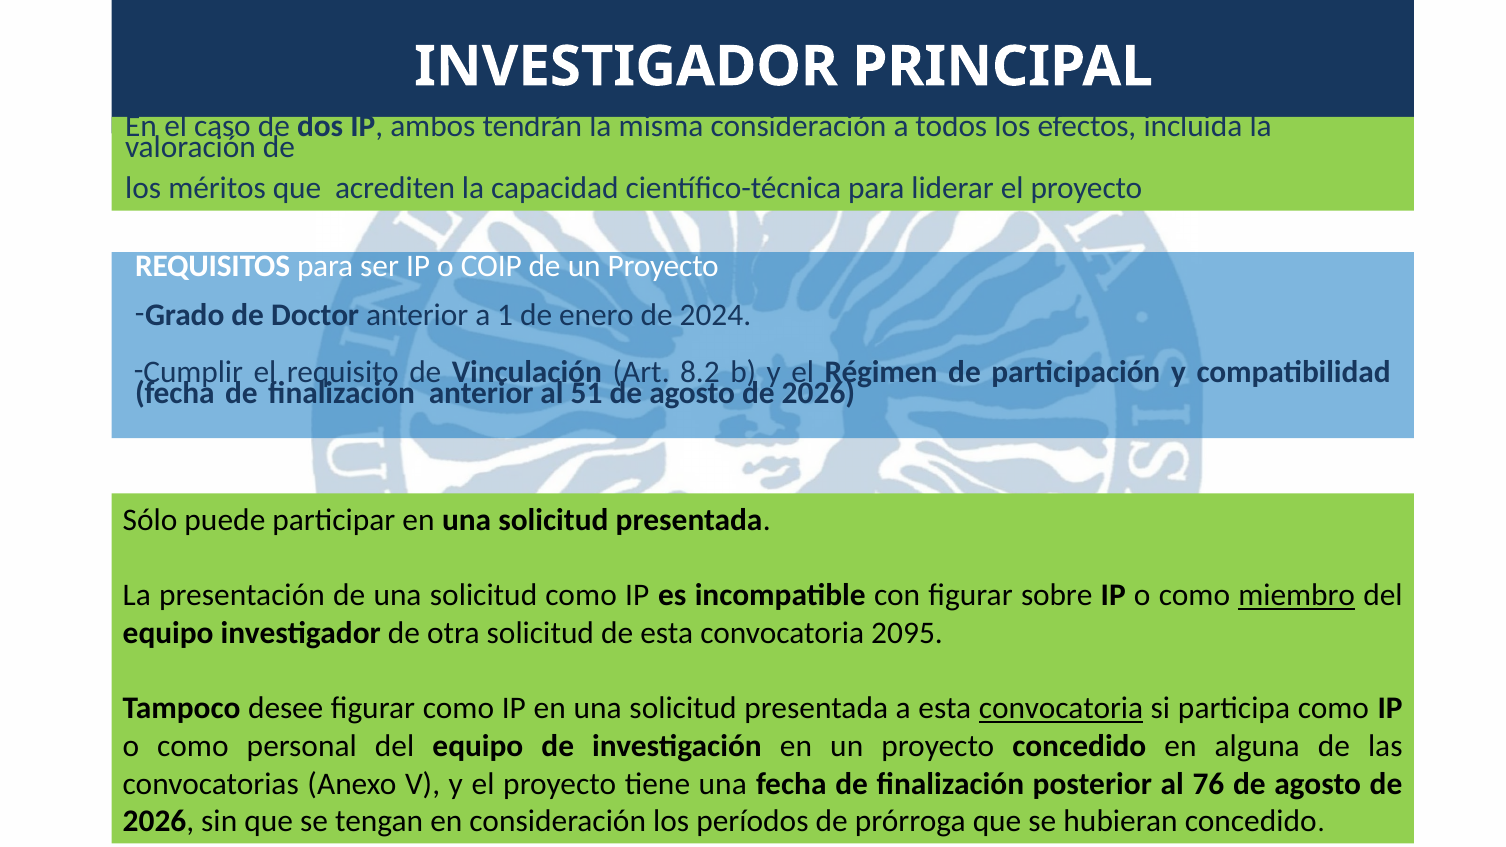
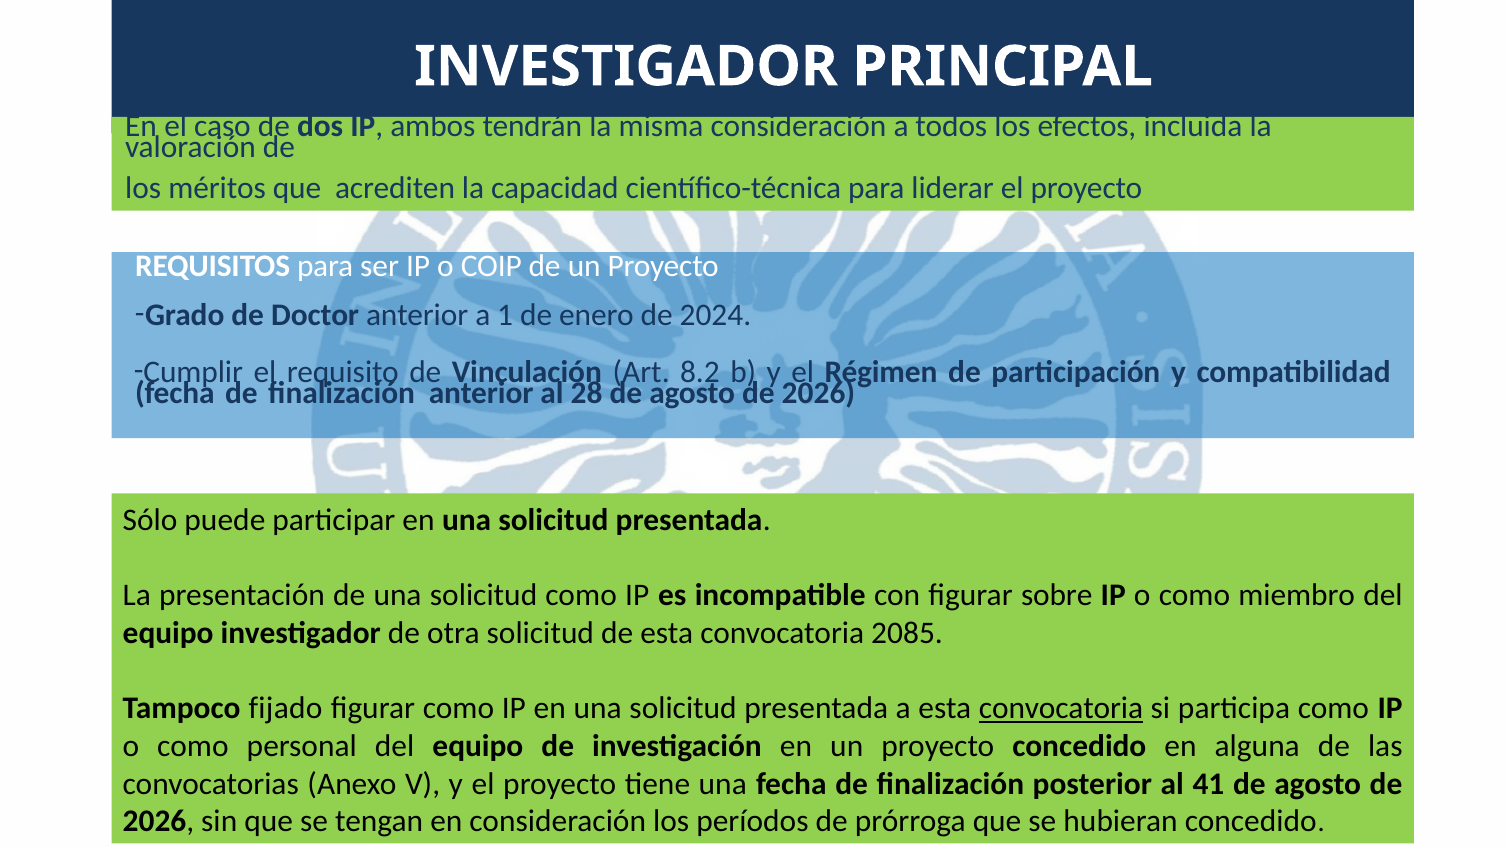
51: 51 -> 28 (587, 393)
miembro underline: present -> none (1297, 595)
2095: 2095 -> 2085 (907, 633)
desee: desee -> fijado (286, 708)
76: 76 -> 41 (1208, 784)
